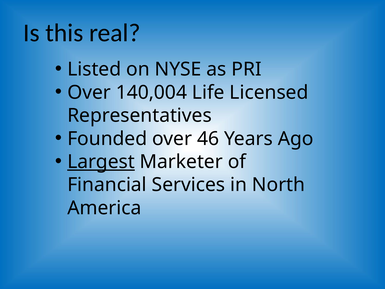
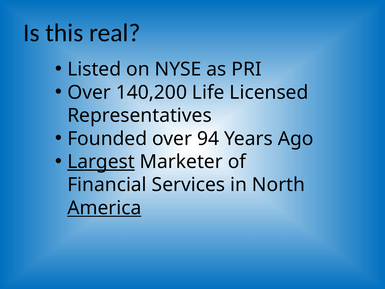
140,004: 140,004 -> 140,200 (151, 92)
46: 46 -> 94 (208, 139)
America underline: none -> present (104, 208)
